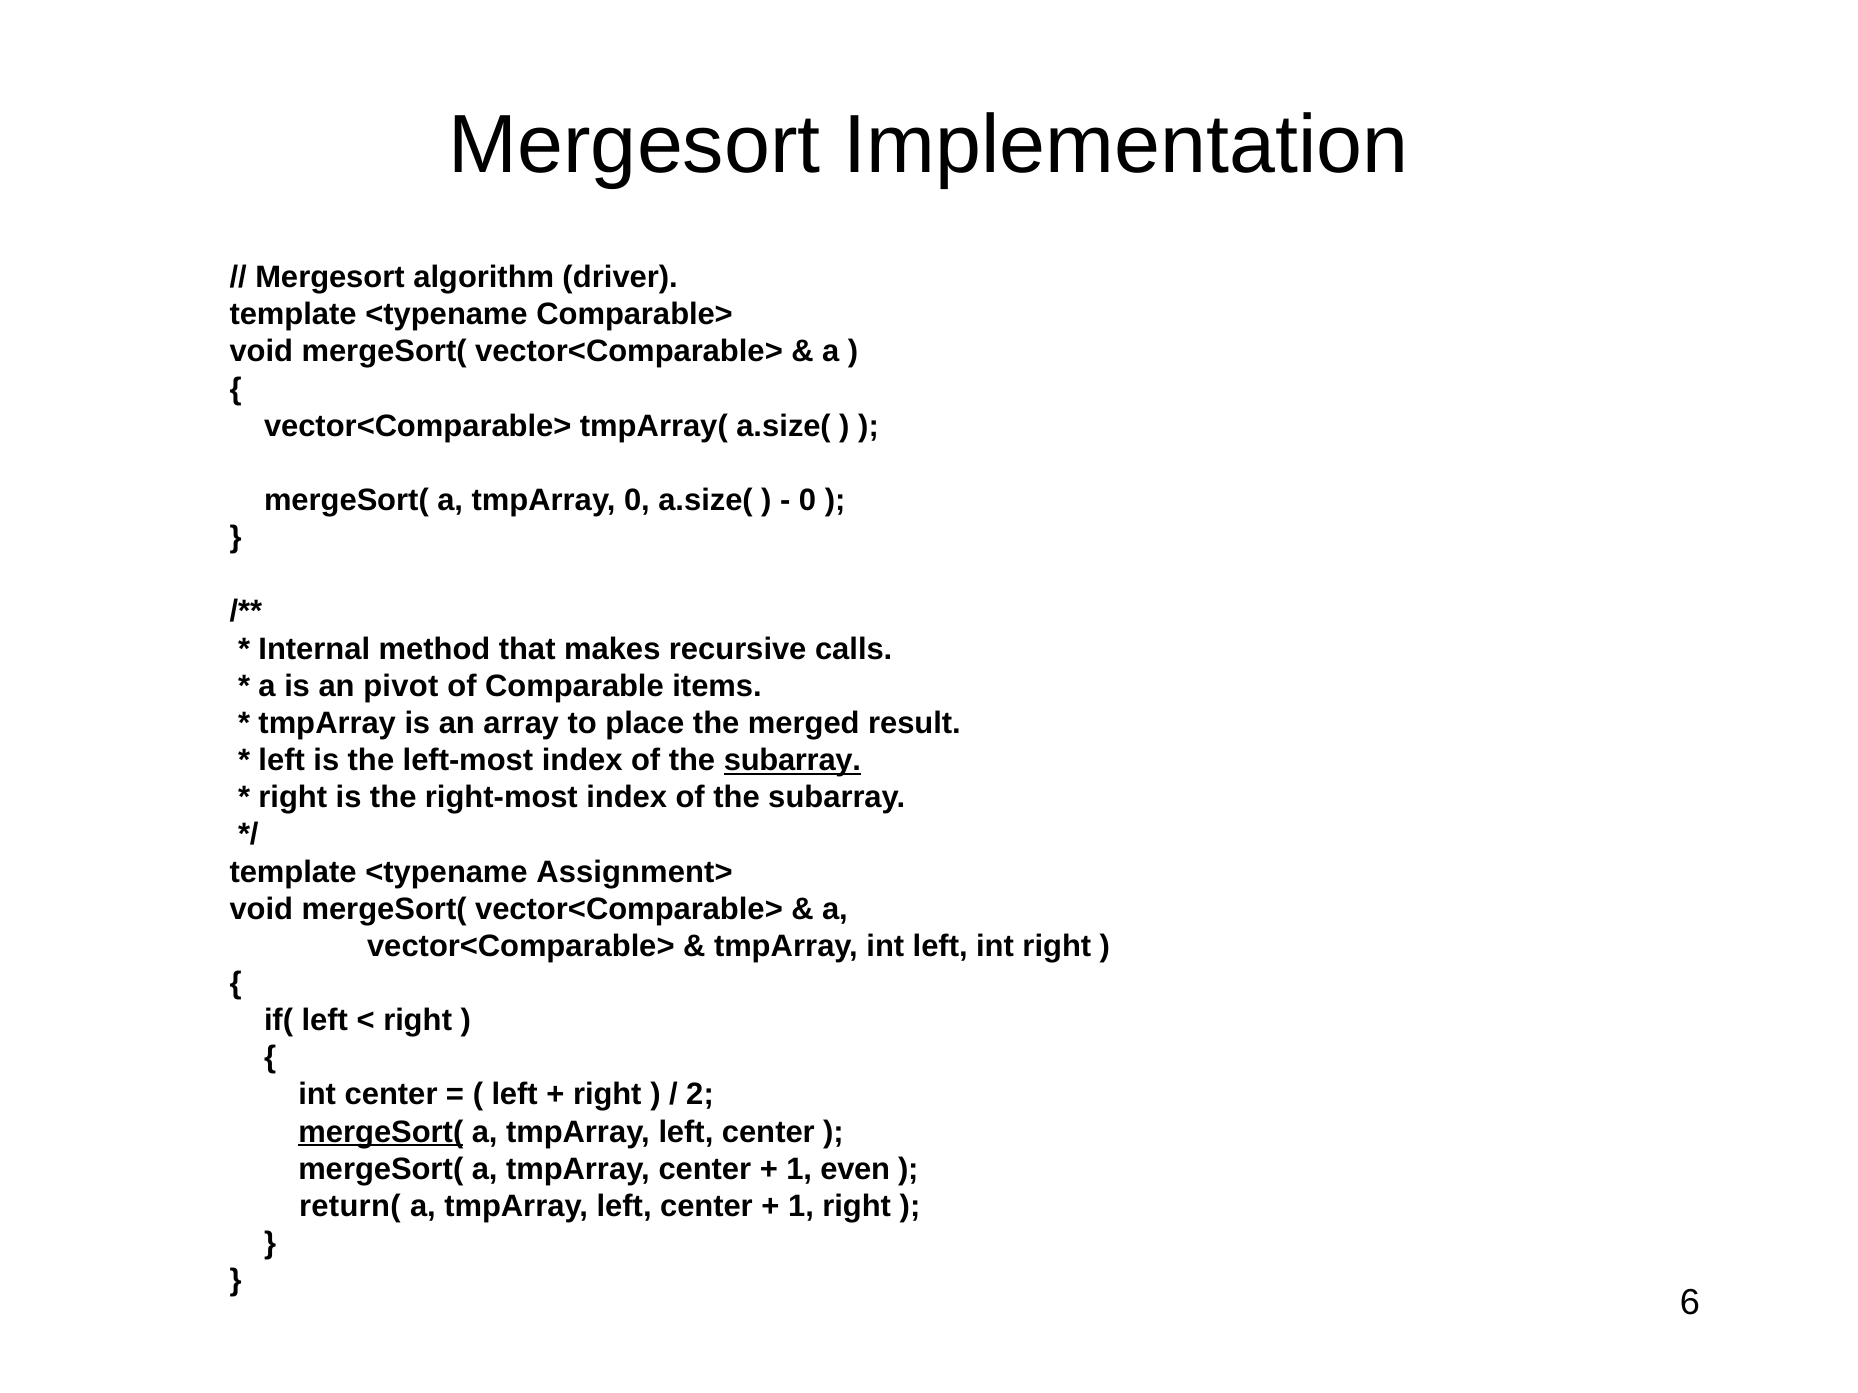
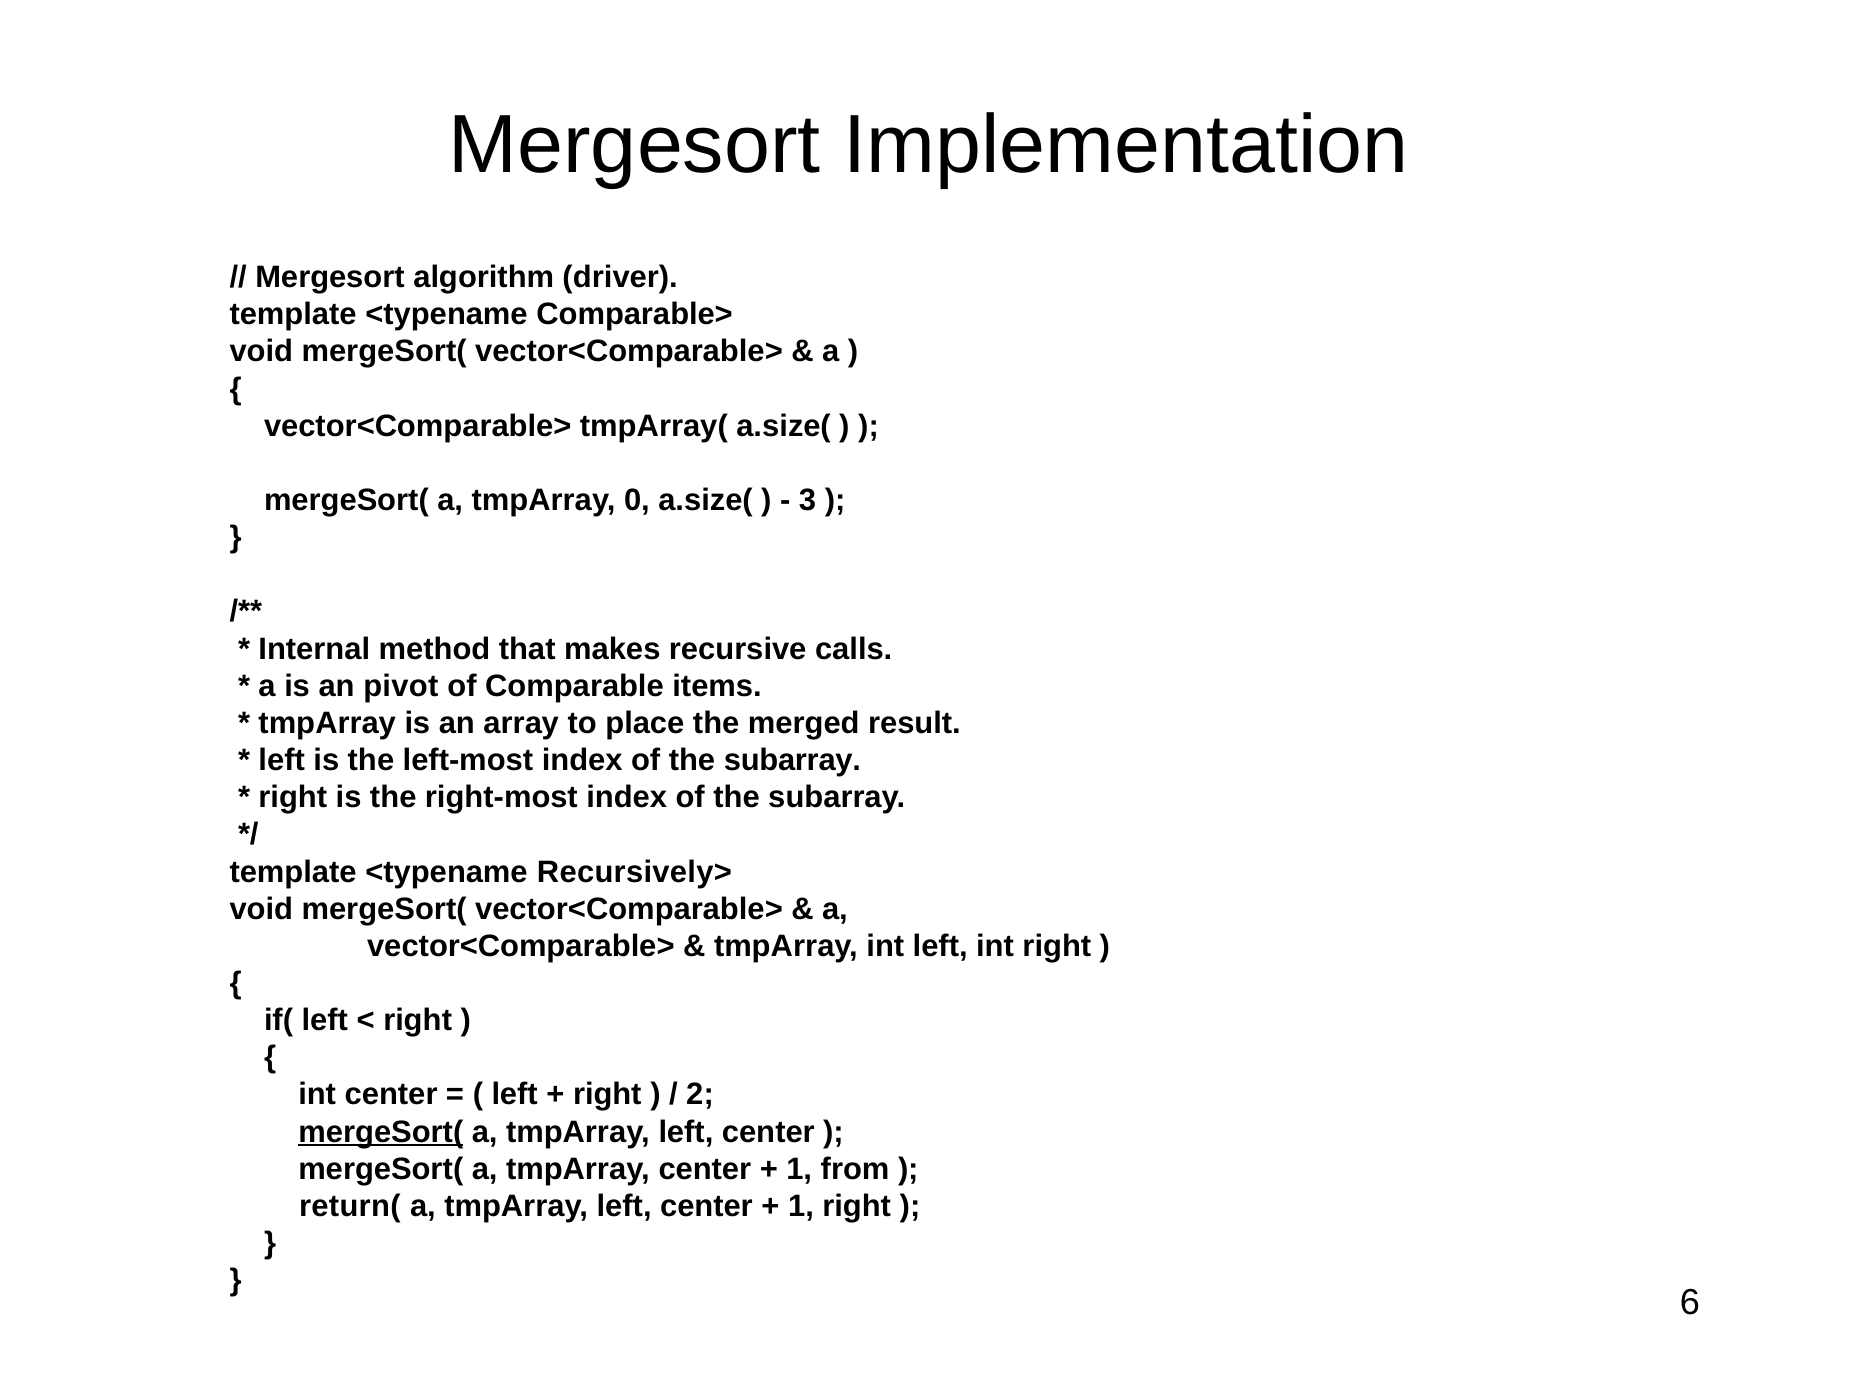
0: 0 -> 3 (808, 501)
subarray underline: present -> none (792, 761)
Assignment>: Assignment> -> Recursively> (634, 872)
even: even -> from (855, 1169)
